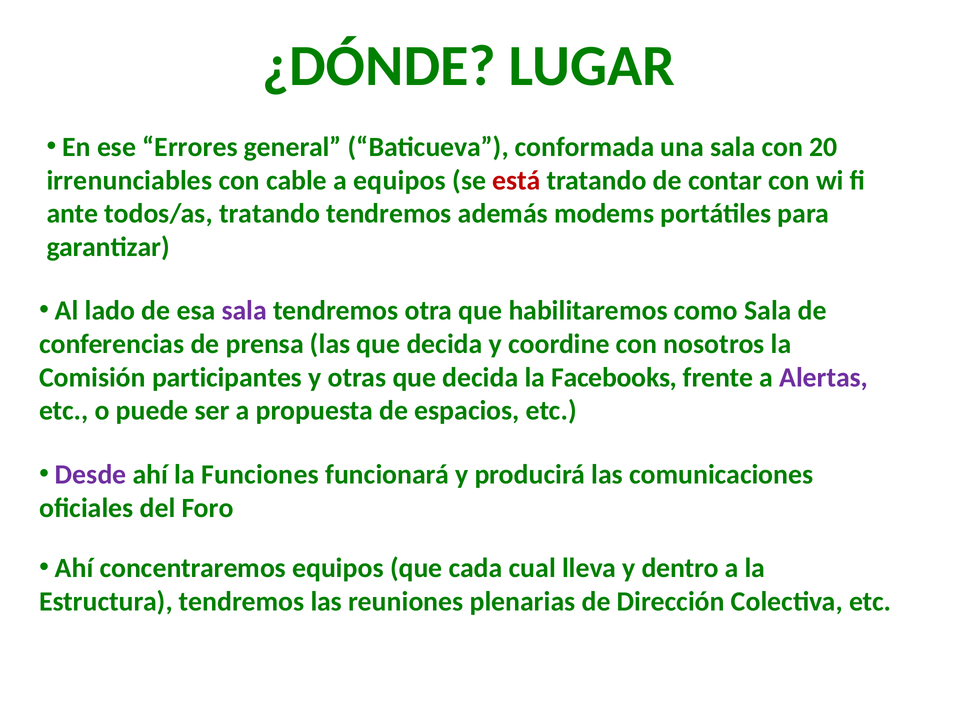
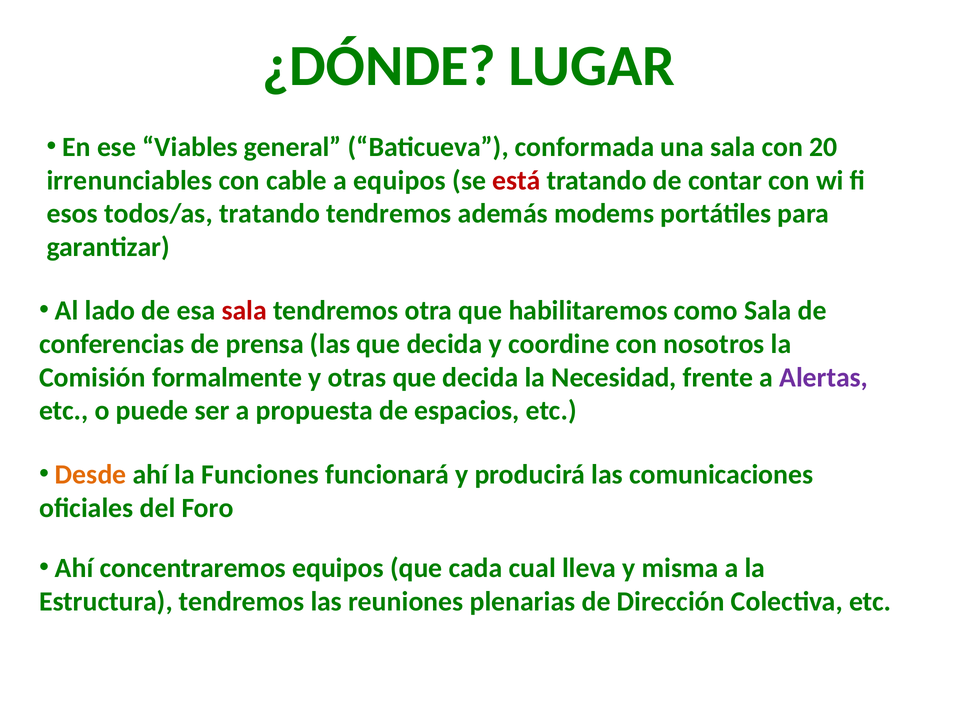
Errores: Errores -> Viables (190, 147)
ante: ante -> esos (72, 214)
sala colour: purple -> red (244, 310)
participantes: participantes -> formalmente (227, 377)
Facebooks: Facebooks -> Necesidad (614, 377)
Desde colour: purple -> orange (91, 475)
dentro: dentro -> misma (680, 568)
